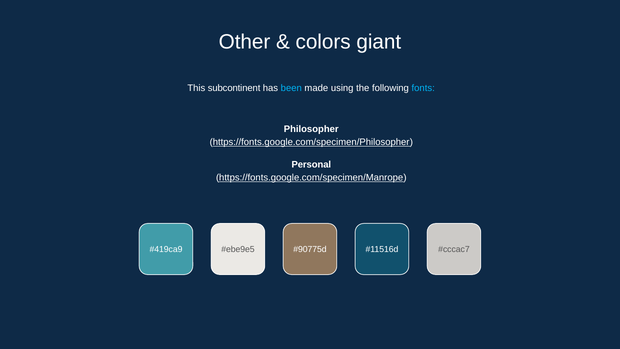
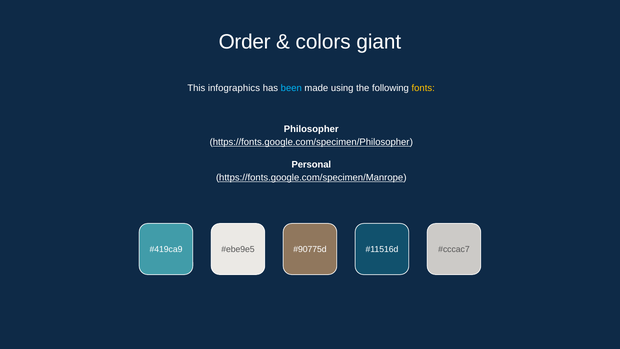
Other: Other -> Order (245, 42)
subcontinent: subcontinent -> infographics (234, 88)
fonts colour: light blue -> yellow (423, 88)
